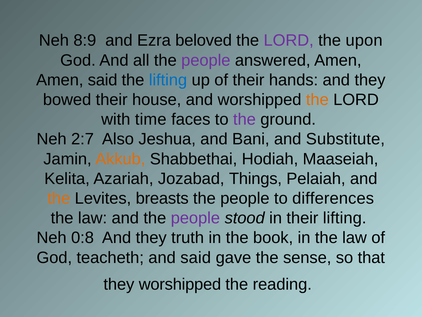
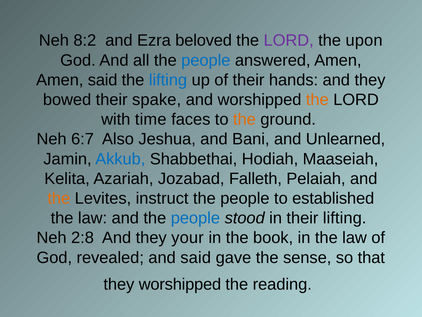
8:9: 8:9 -> 8:2 (85, 40)
people colour: purple -> blue (206, 60)
house: house -> spake (157, 100)
the colour: purple -> orange (244, 119)
2:7: 2:7 -> 6:7 (83, 139)
Substitute: Substitute -> Unlearned (346, 139)
Akkub colour: orange -> blue (120, 159)
Things: Things -> Falleth (255, 178)
breasts: breasts -> instruct (162, 198)
differences: differences -> established (333, 198)
people colour: purple -> blue (195, 218)
0:8: 0:8 -> 2:8 (83, 238)
truth: truth -> your (188, 238)
teacheth: teacheth -> revealed (110, 257)
